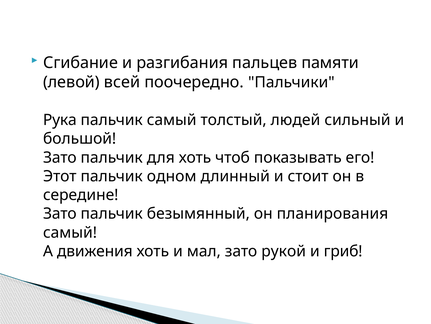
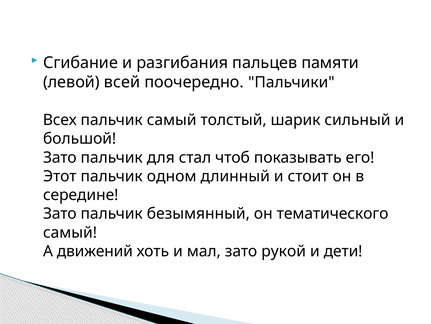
Рука: Рука -> Всех (60, 120)
людей: людей -> шарик (296, 120)
для хоть: хоть -> стал (195, 157)
планирования: планирования -> тематического (333, 213)
движения: движения -> движений (95, 251)
гриб: гриб -> дети (343, 251)
